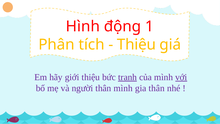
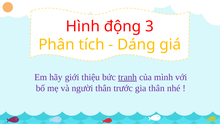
1: 1 -> 3 (149, 26)
Thiệu: Thiệu -> Dáng (136, 45)
với underline: present -> none (181, 77)
thân mình: mình -> trước (123, 88)
